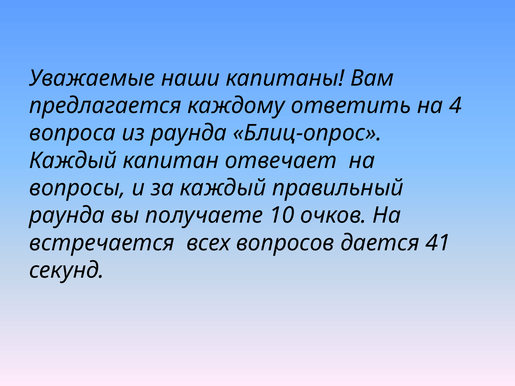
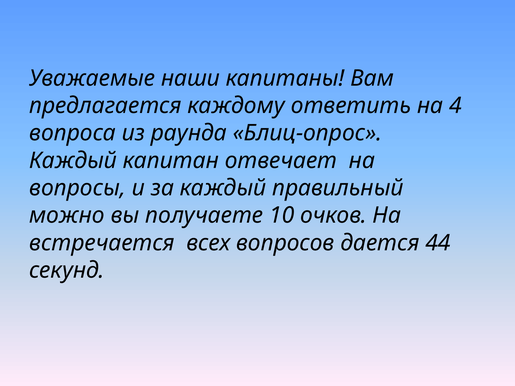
раунда: раунда -> можно (67, 216)
41: 41 -> 44 (438, 243)
